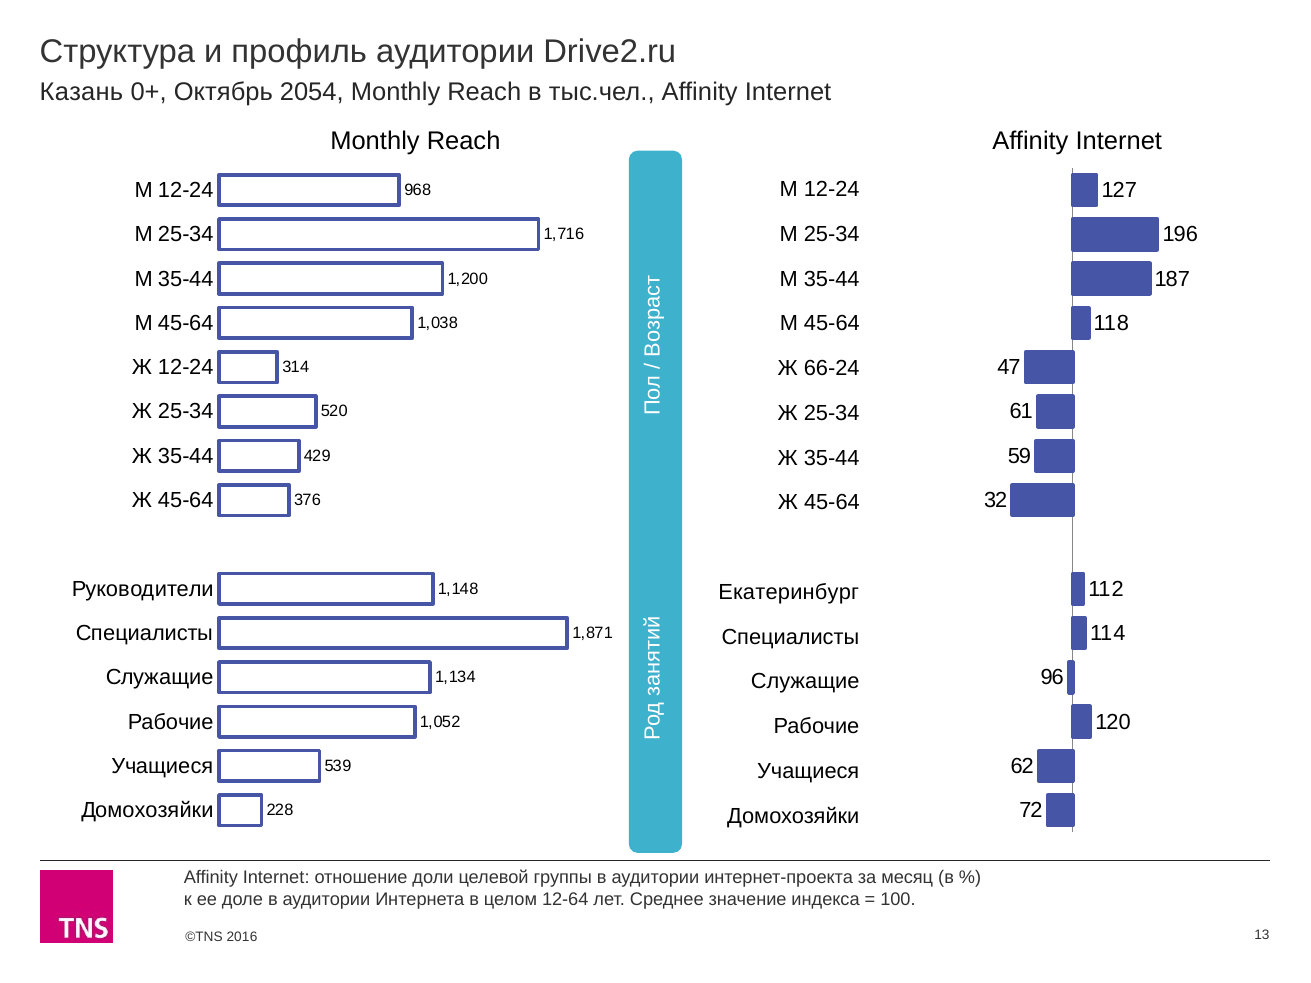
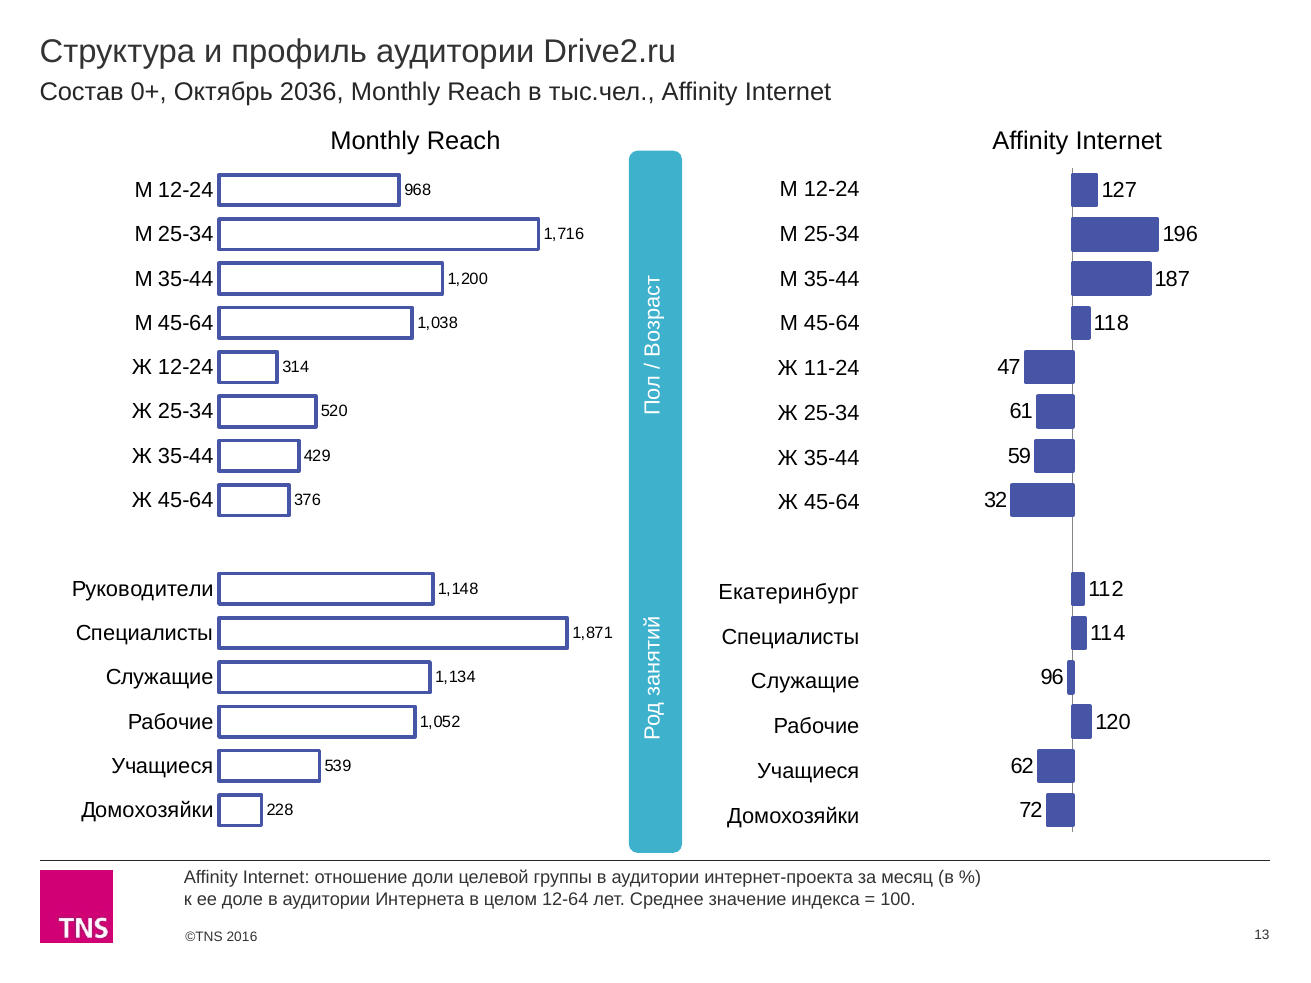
Казань: Казань -> Состав (82, 92)
2054: 2054 -> 2036 (312, 92)
66-24: 66-24 -> 11-24 (832, 369)
